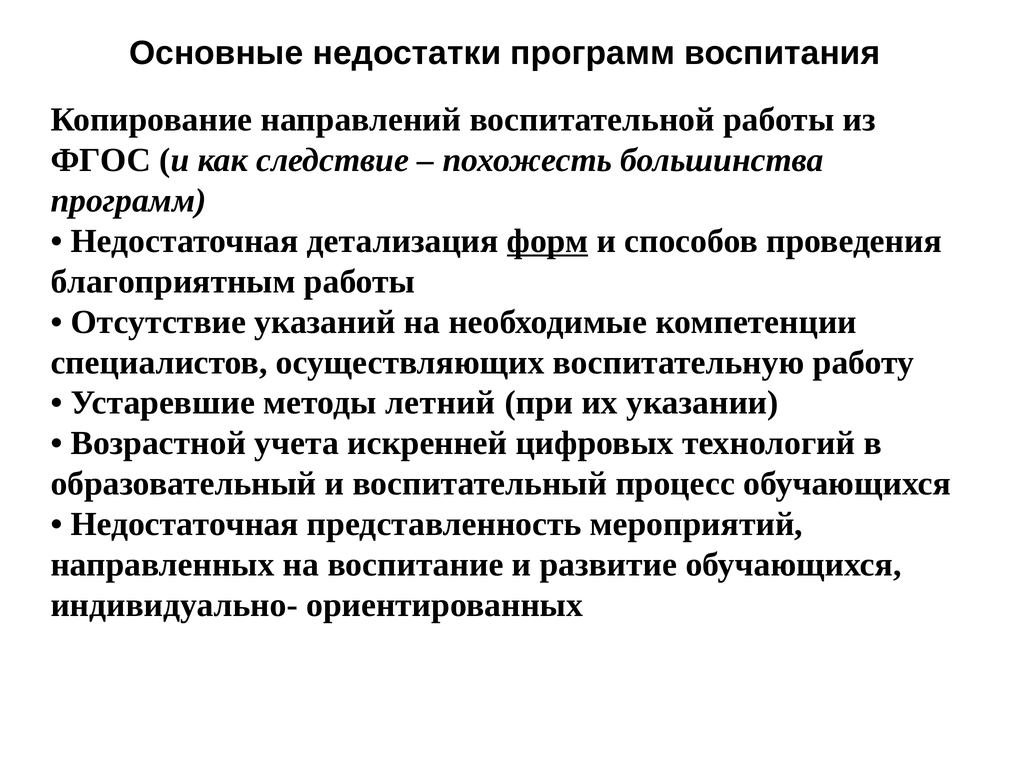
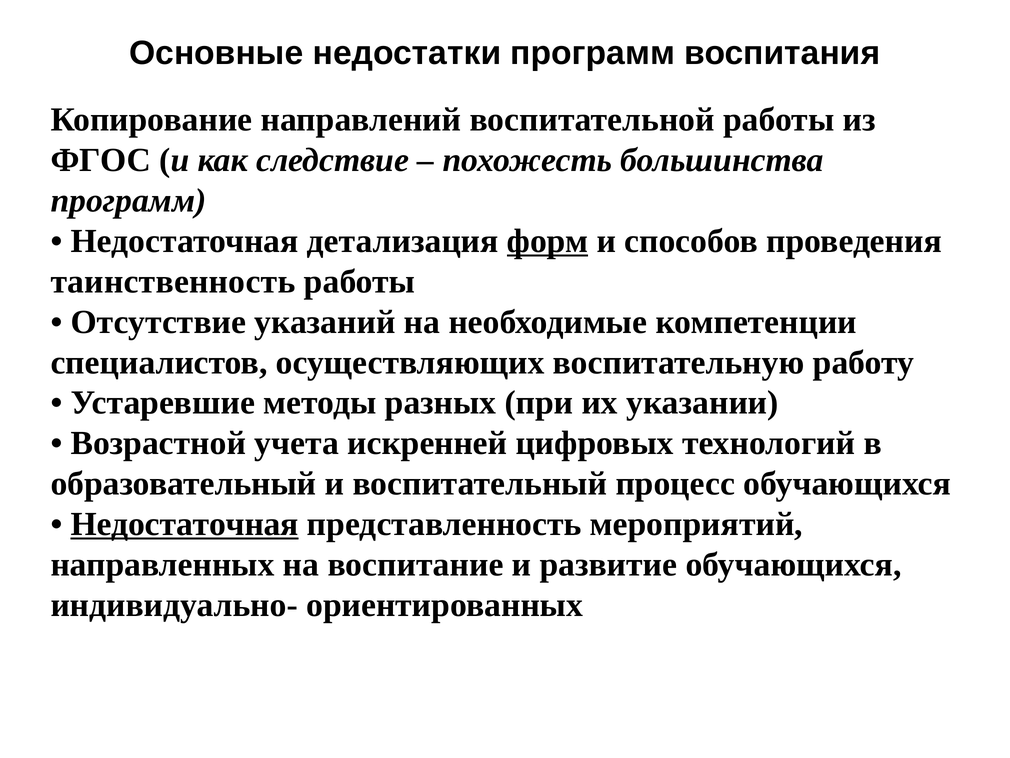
благоприятным: благоприятным -> таинственность (173, 281)
летний: летний -> разных (440, 403)
Недостаточная underline: none -> present (185, 524)
